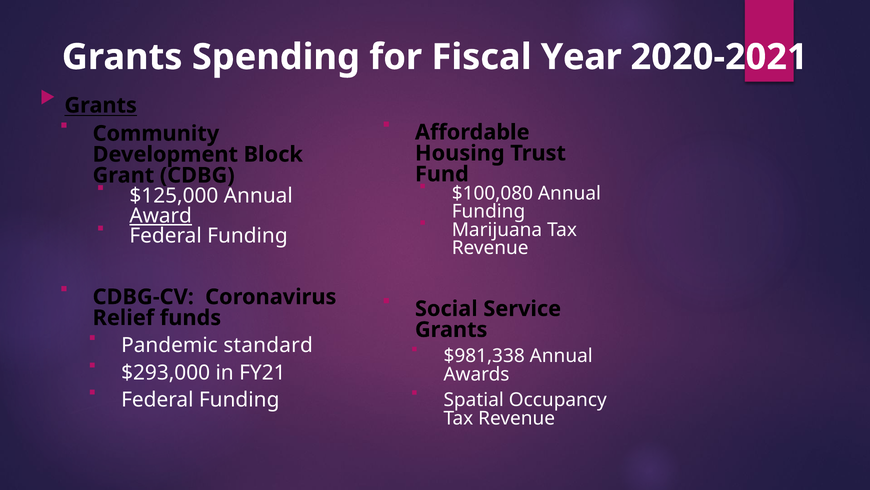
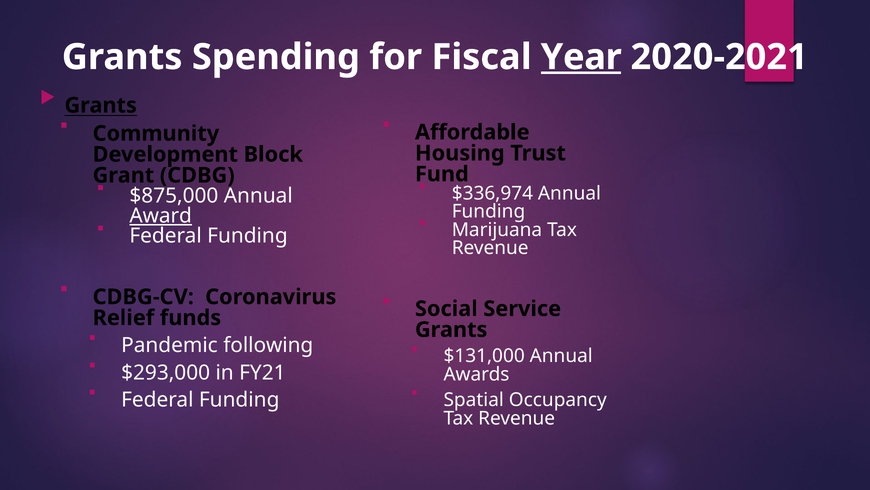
Year underline: none -> present (581, 57)
$100,080: $100,080 -> $336,974 (492, 193)
$125,000: $125,000 -> $875,000 (174, 195)
standard: standard -> following (268, 345)
$981,338: $981,338 -> $131,000 (484, 356)
